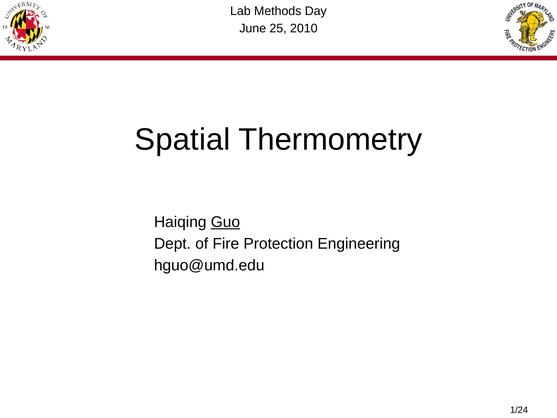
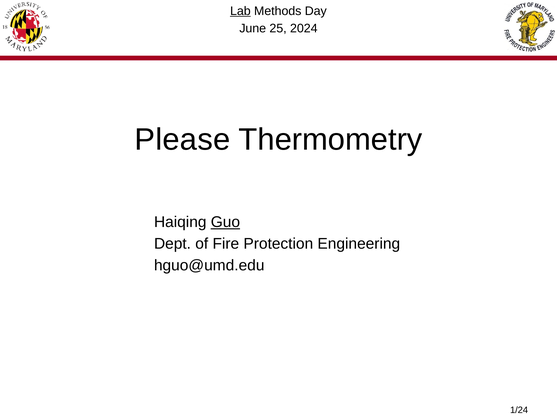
Lab underline: none -> present (240, 11)
2010: 2010 -> 2024 (304, 28)
Spatial: Spatial -> Please (182, 140)
